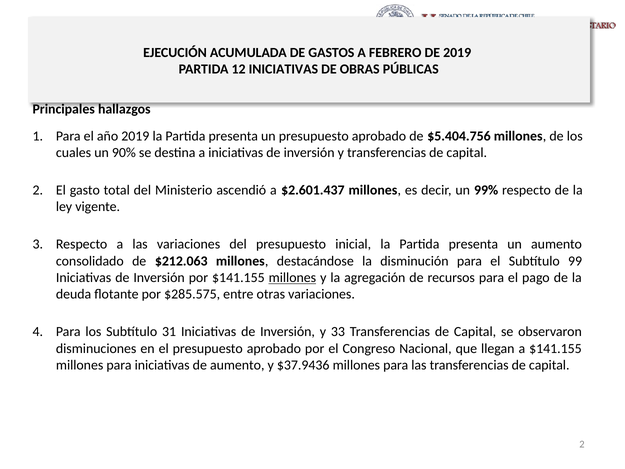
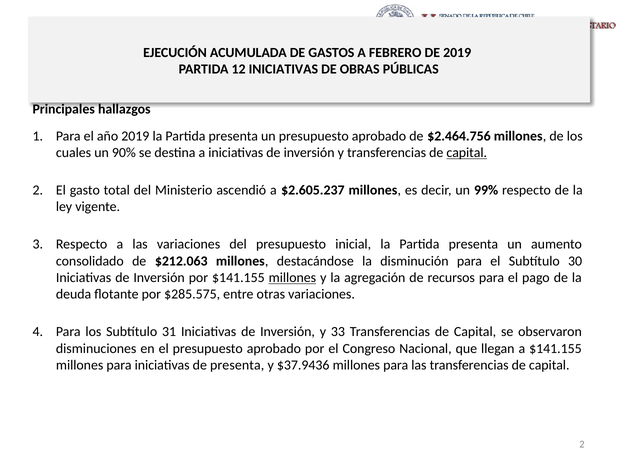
$5.404.756: $5.404.756 -> $2.464.756 (459, 136)
capital underline: none -> present (467, 153)
$2.601.437: $2.601.437 -> $2.605.237 (313, 190)
99: 99 -> 30 (575, 261)
de aumento: aumento -> presenta (237, 365)
